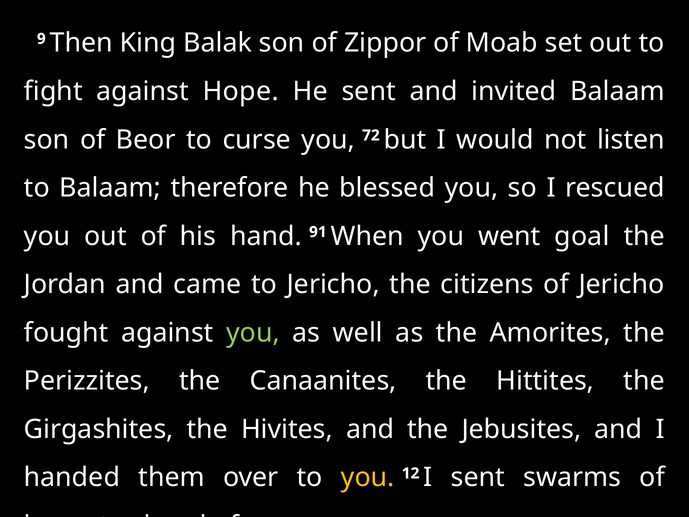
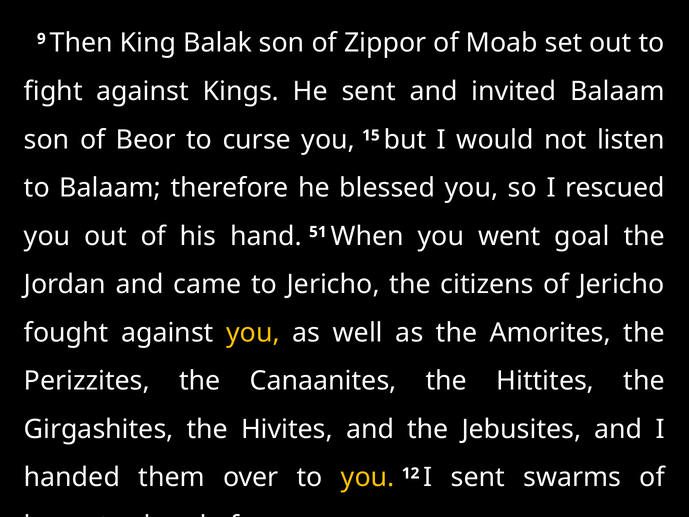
Hope: Hope -> Kings (241, 91)
72: 72 -> 15 (371, 135)
91: 91 -> 51 (318, 232)
you colour: light green -> yellow (253, 333)
